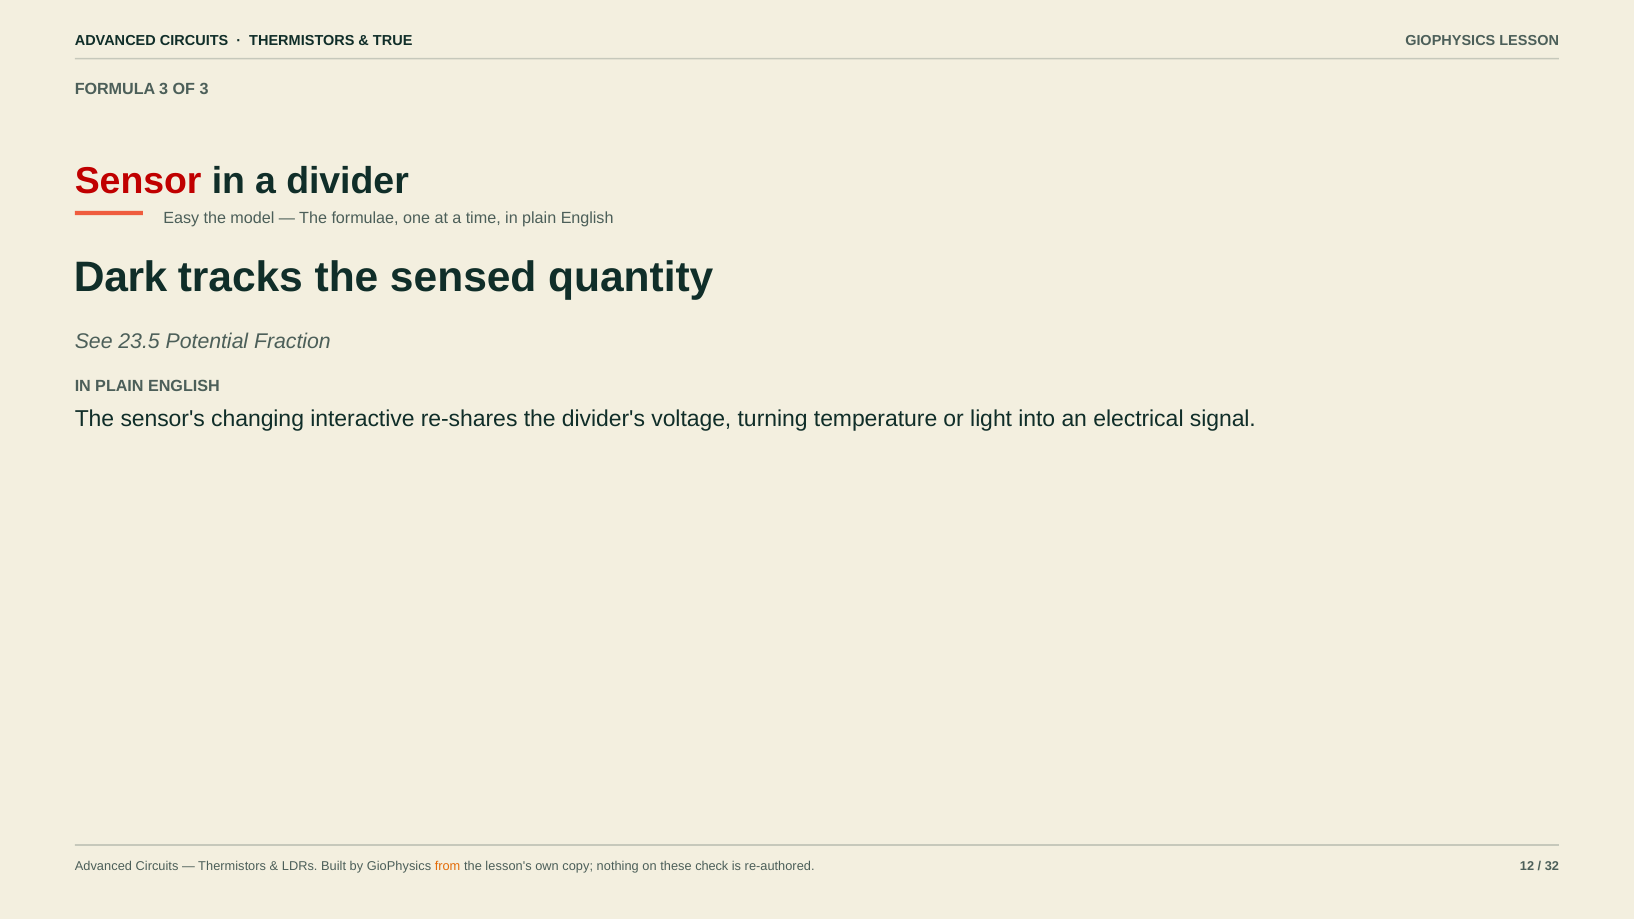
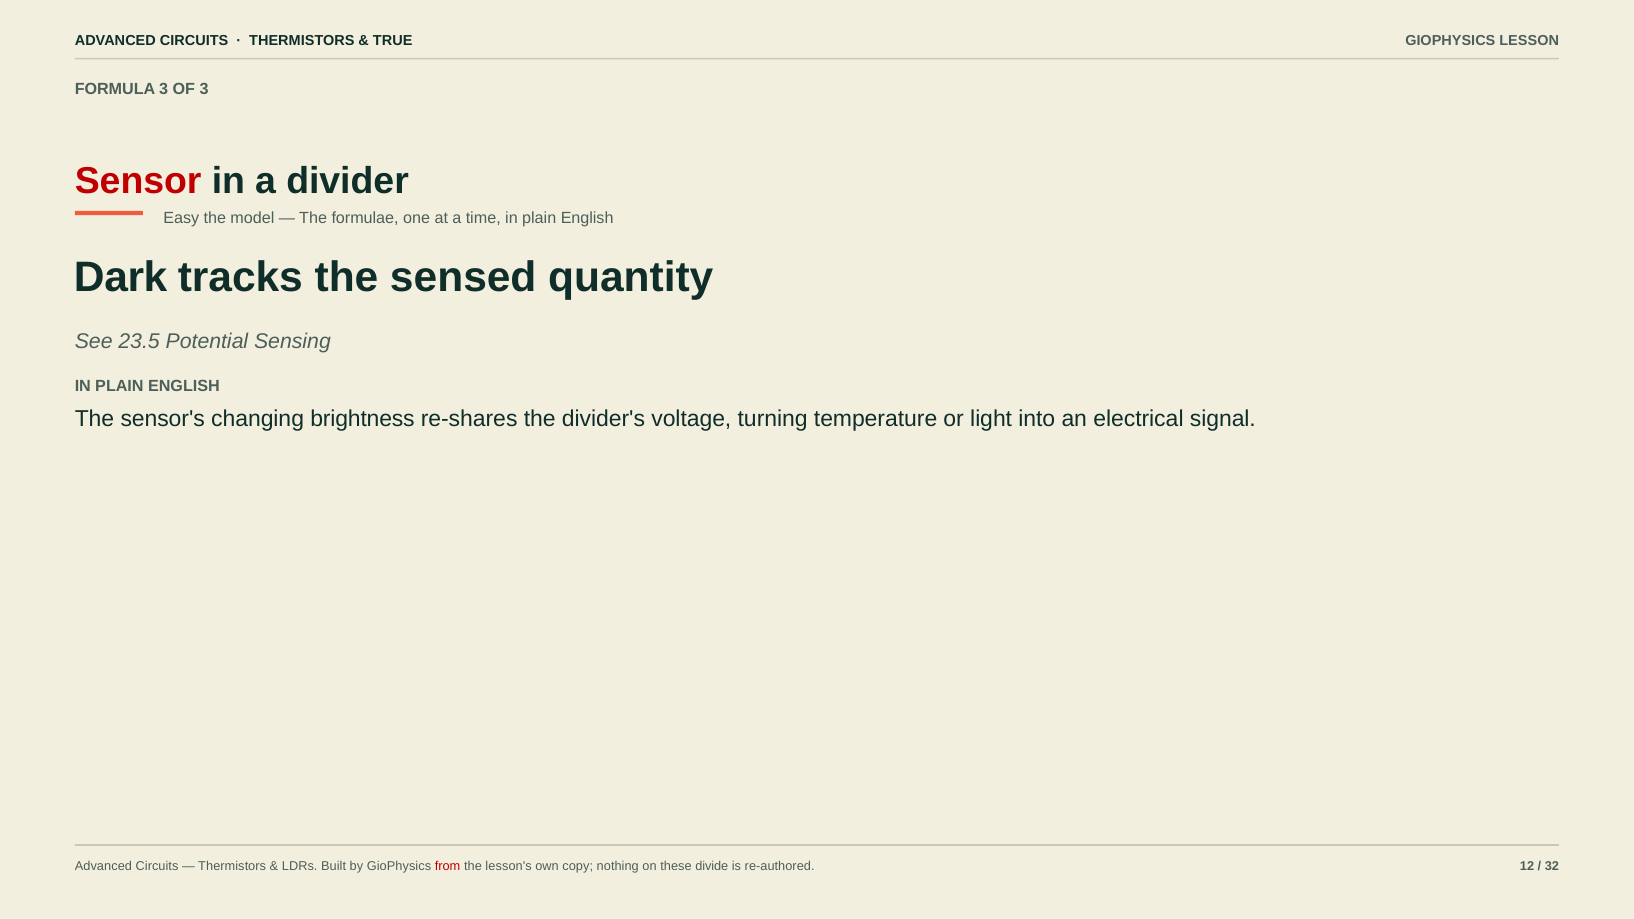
Fraction: Fraction -> Sensing (292, 342)
interactive: interactive -> brightness (363, 419)
from colour: orange -> red (448, 866)
check: check -> divide (712, 866)
